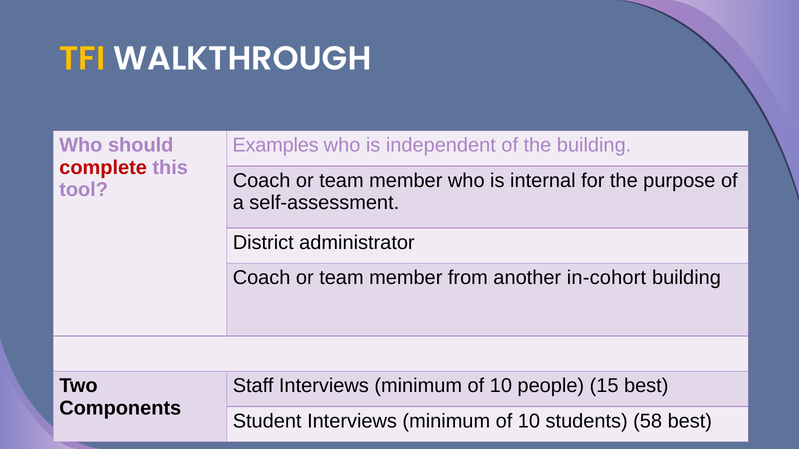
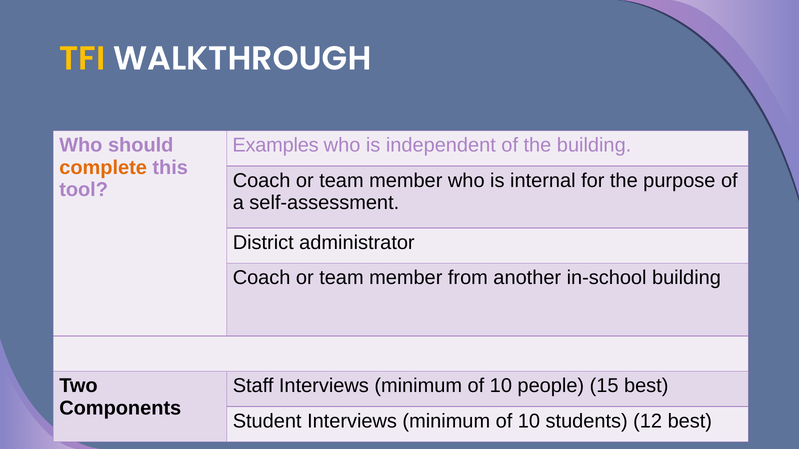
complete colour: red -> orange (103, 168)
in-cohort: in-cohort -> in-school (607, 278)
58: 58 -> 12 (648, 421)
